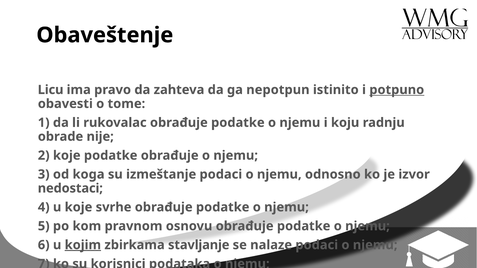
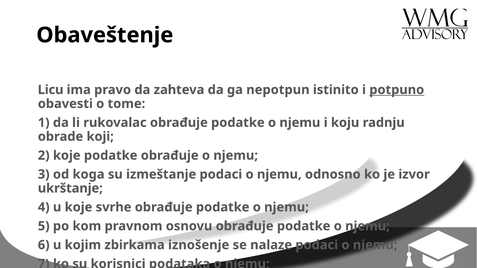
nije: nije -> koji (100, 137)
nedostaci: nedostaci -> ukrštanje (70, 188)
kojim underline: present -> none (83, 245)
stavljanje: stavljanje -> iznošenje (199, 245)
